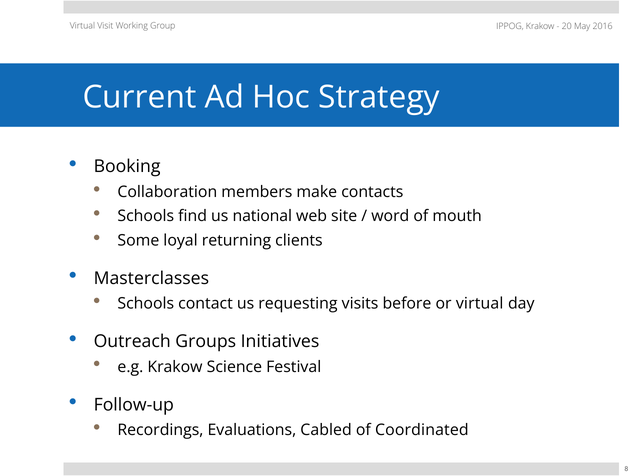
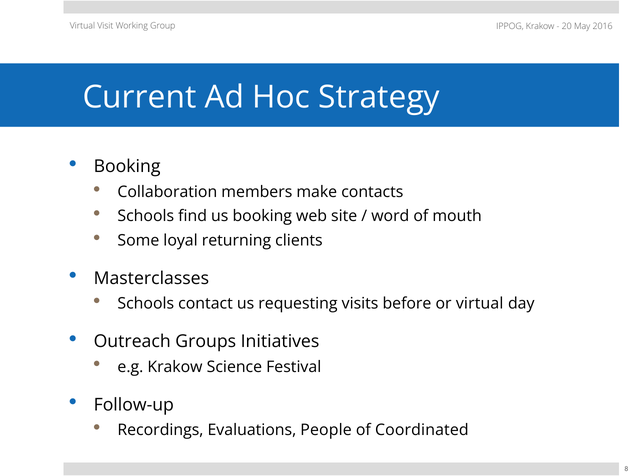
us national: national -> booking (262, 216)
Cabled: Cabled -> People (326, 430)
